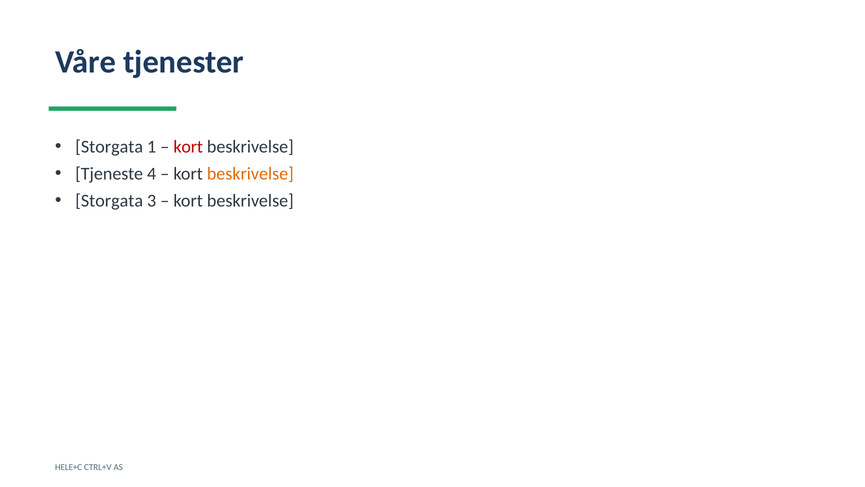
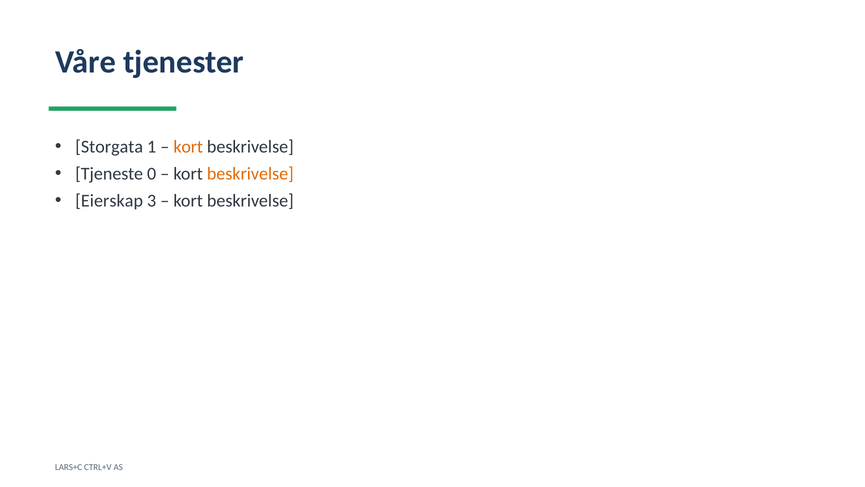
kort colour: red -> orange (188, 147)
4: 4 -> 0 (152, 174)
Storgata: Storgata -> Eierskap (109, 201)
HELE+C: HELE+C -> LARS+C (69, 467)
